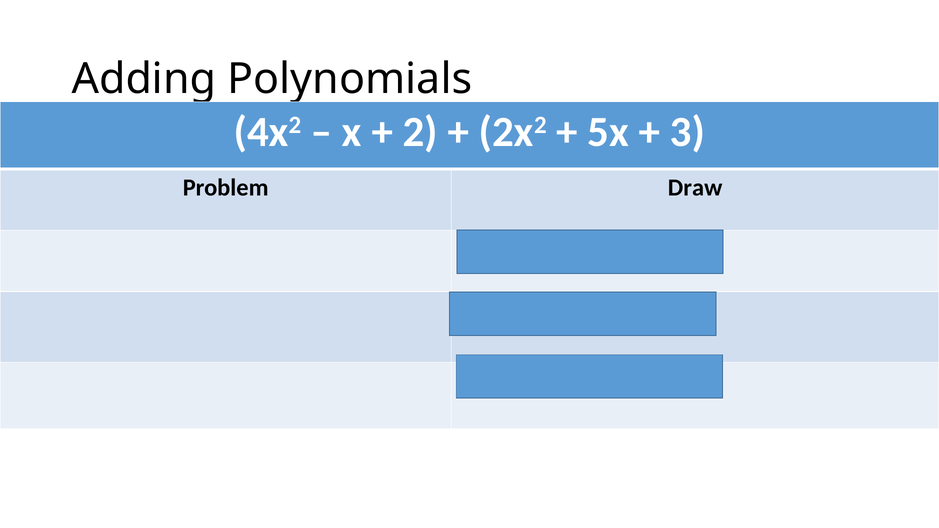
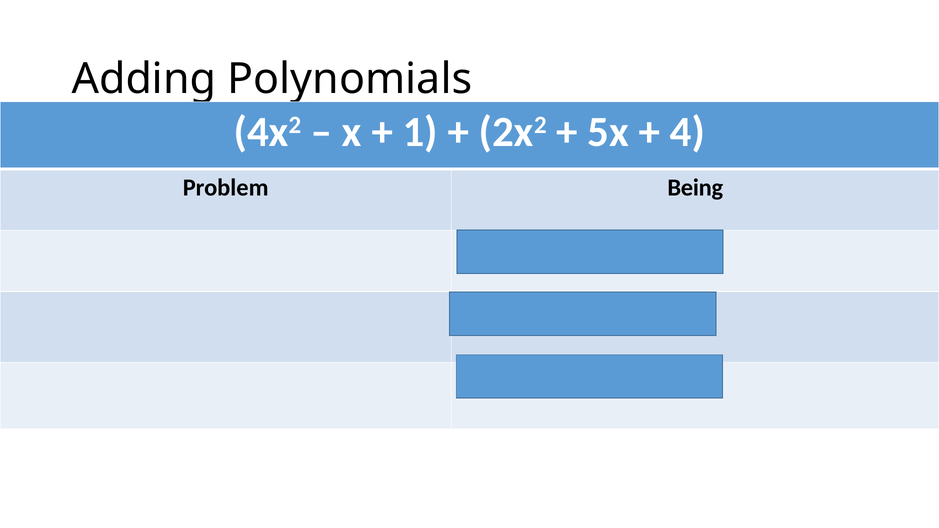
2: 2 -> 1 (420, 132)
3: 3 -> 4 (687, 132)
Draw: Draw -> Being (695, 188)
